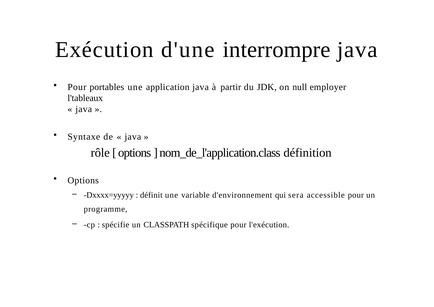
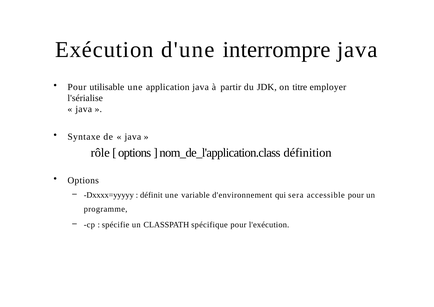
portables: portables -> utilisable (107, 87)
null: null -> titre (300, 87)
l'tableaux: l'tableaux -> l'sérialise (85, 98)
